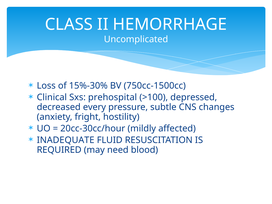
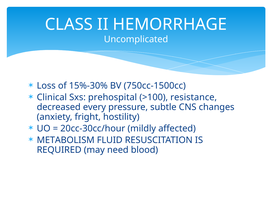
depressed: depressed -> resistance (194, 97)
INADEQUATE: INADEQUATE -> METABOLISM (66, 140)
